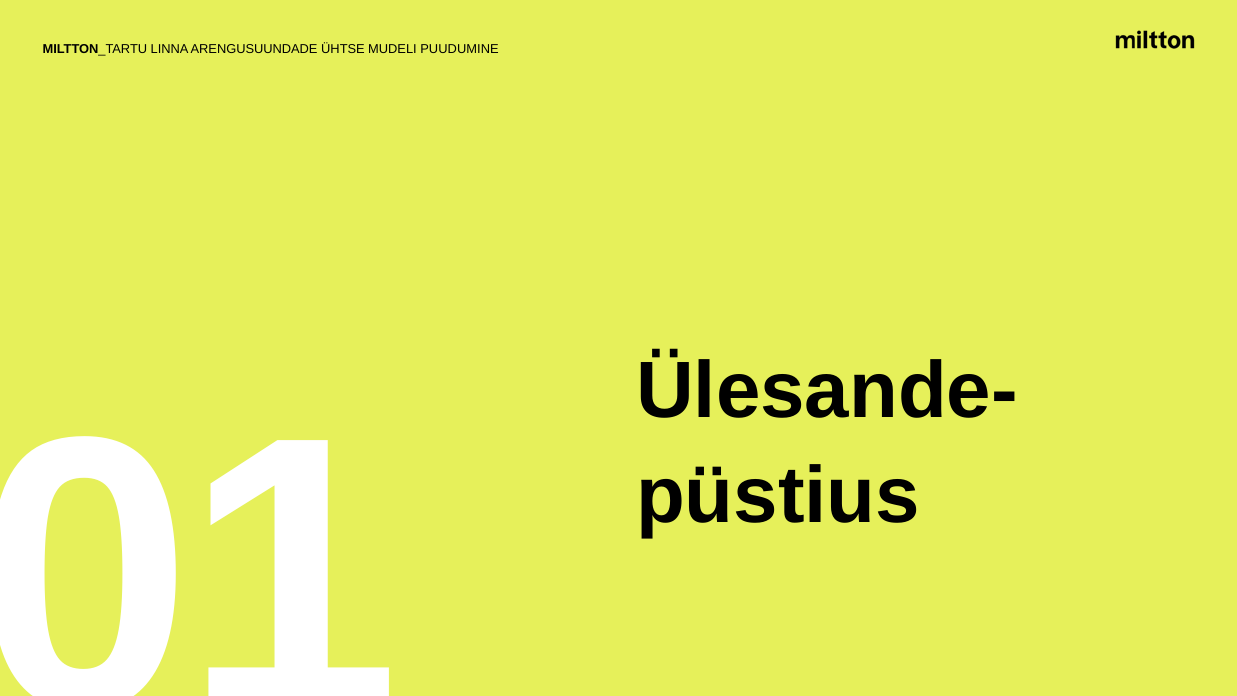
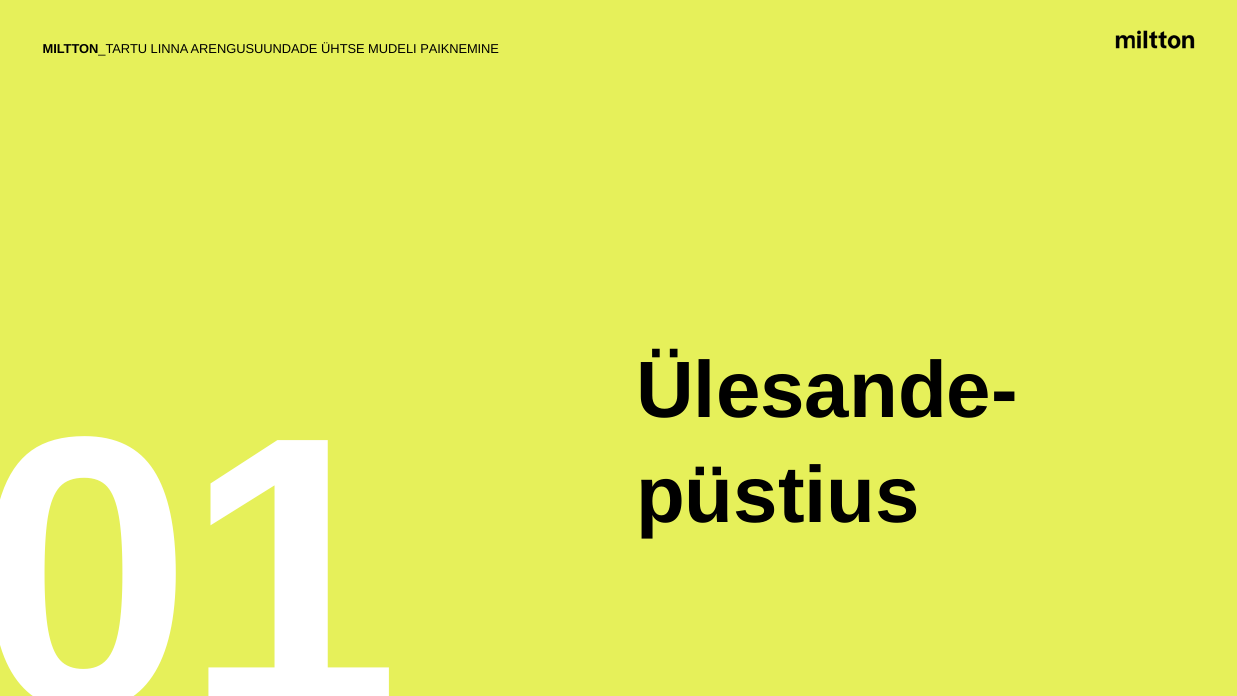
PUUDUMINE: PUUDUMINE -> PAIKNEMINE (460, 49)
